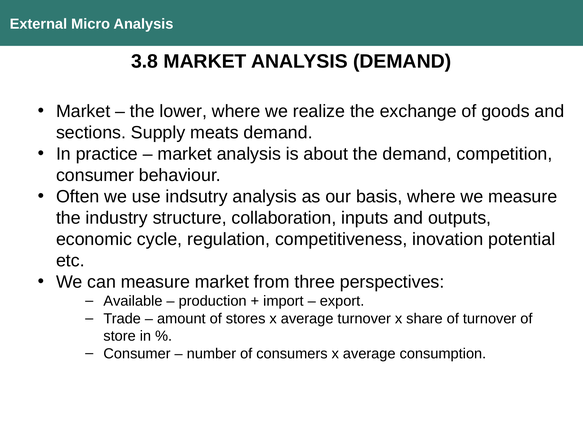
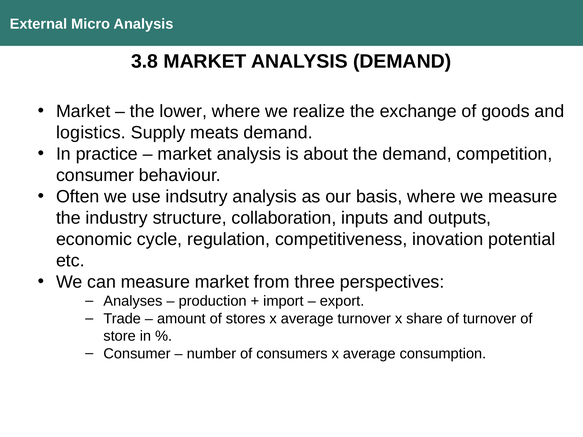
sections: sections -> logistics (91, 133)
Available: Available -> Analyses (133, 301)
